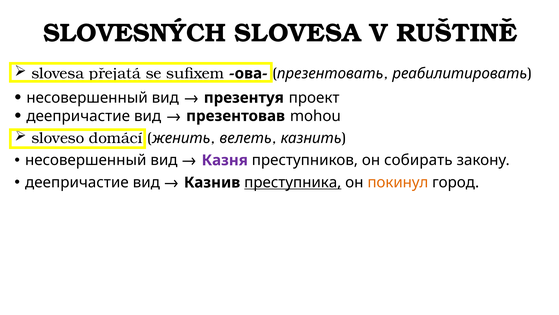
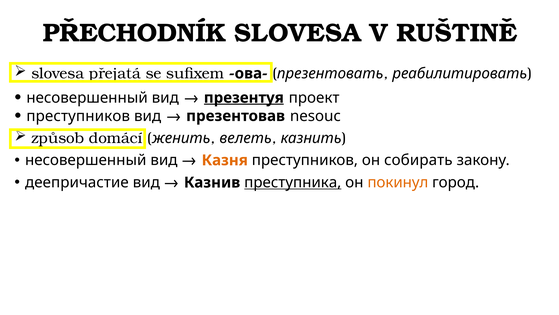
SLOVESNÝCH: SLOVESNÝCH -> PŘECHODNÍK (135, 33)
презентуя underline: none -> present (244, 98)
деепричастие: деепричастие -> преступников (78, 116)
mohou: mohou -> nesouc (315, 116)
sloveso: sloveso -> způsob (58, 138)
Казня colour: purple -> orange (225, 160)
